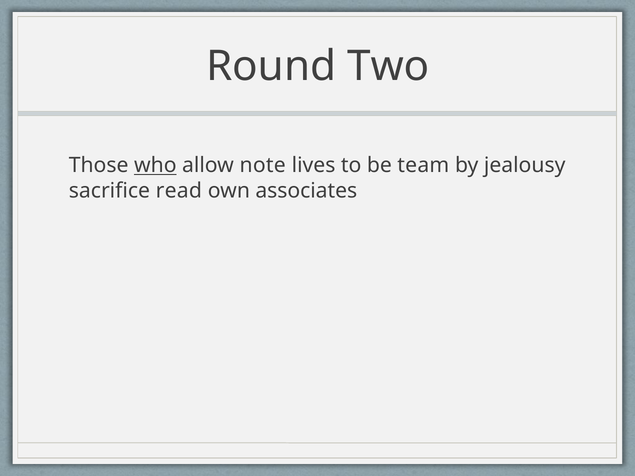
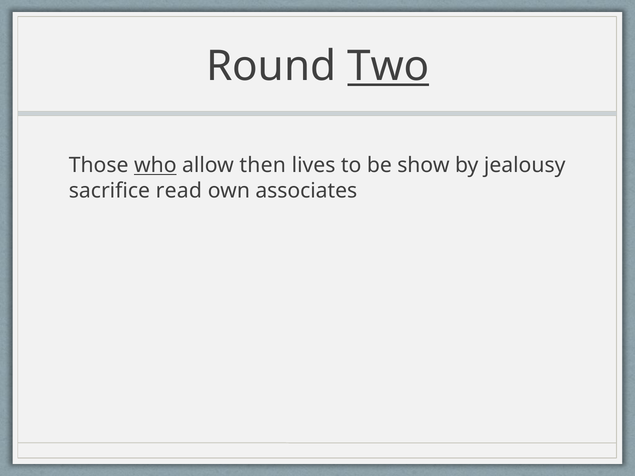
Two underline: none -> present (388, 66)
note: note -> then (263, 166)
team: team -> show (423, 166)
